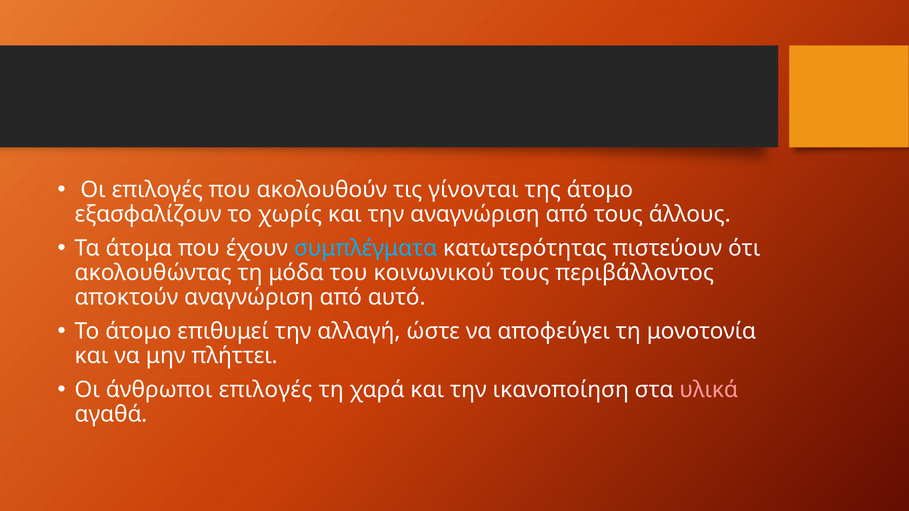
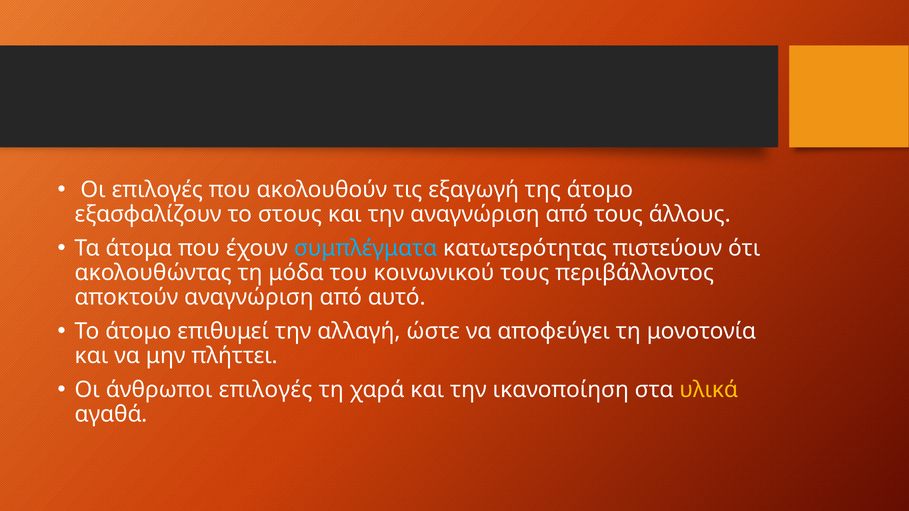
γίνονται: γίνονται -> εξαγωγή (474, 190)
χωρίς: χωρίς -> στους (290, 214)
υλικά colour: pink -> yellow (709, 390)
